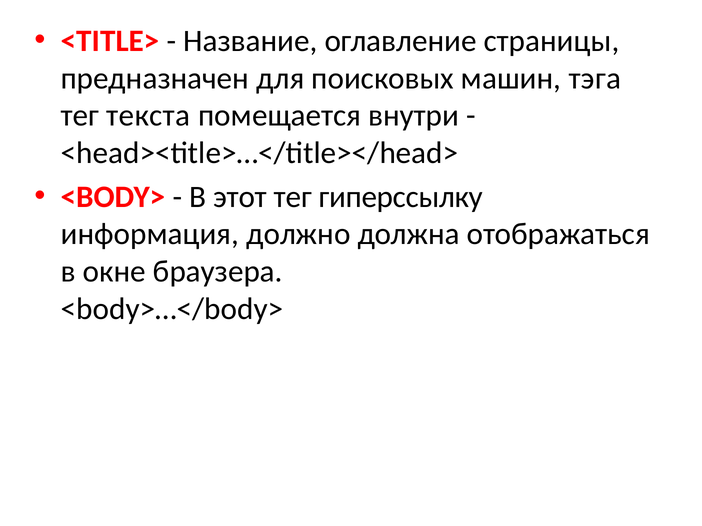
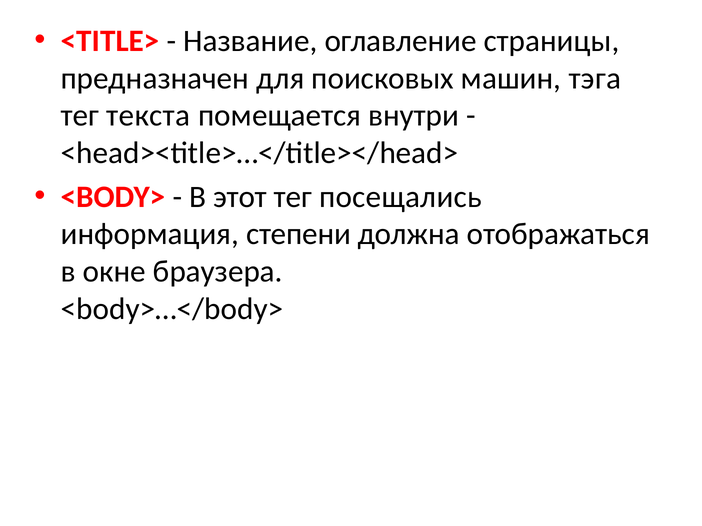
гиперссылку: гиперссылку -> посещались (400, 197)
должно: должно -> степени (298, 234)
